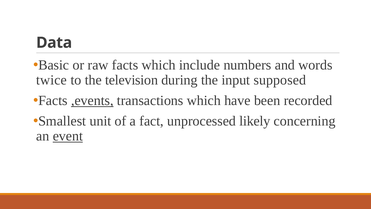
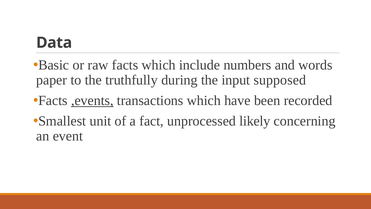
twice: twice -> paper (52, 80)
television: television -> truthfully (132, 80)
event underline: present -> none (68, 136)
